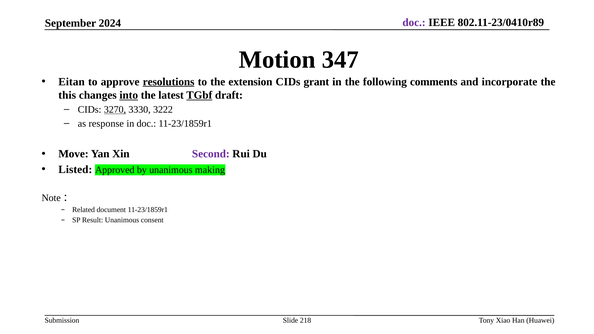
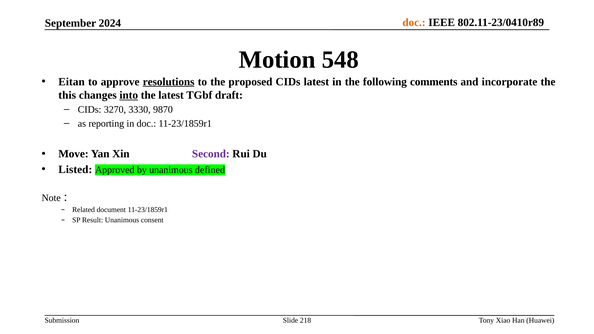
doc colour: purple -> orange (414, 22)
347: 347 -> 548 (340, 60)
extension: extension -> proposed (250, 82)
CIDs grant: grant -> latest (316, 82)
TGbf underline: present -> none (199, 95)
3270 underline: present -> none (115, 110)
3222: 3222 -> 9870 (163, 110)
response: response -> reporting (106, 123)
making: making -> defined (210, 170)
